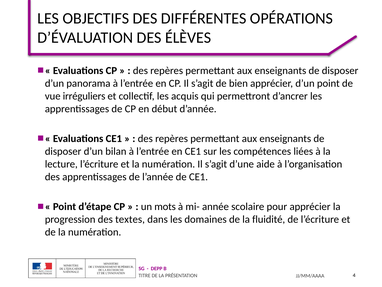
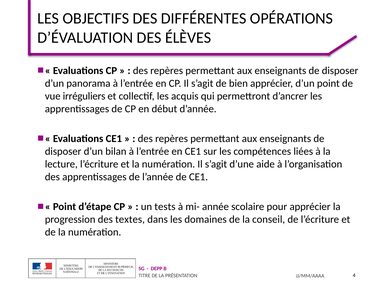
mots: mots -> tests (165, 206)
fluidité: fluidité -> conseil (269, 219)
